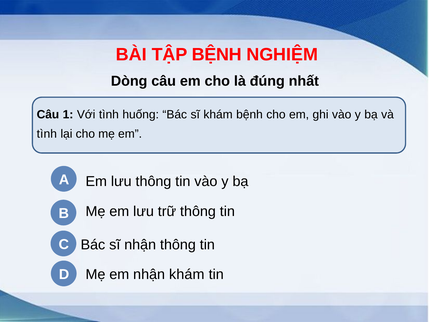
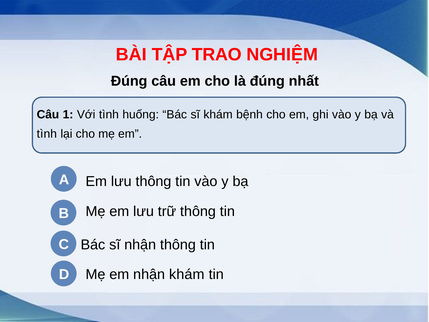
TẬP BỆNH: BỆNH -> TRAO (217, 54)
Dòng: Dòng -> Đúng (129, 81)
